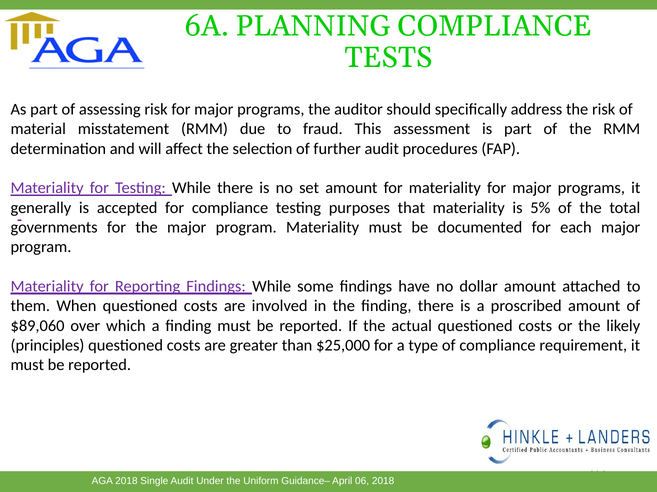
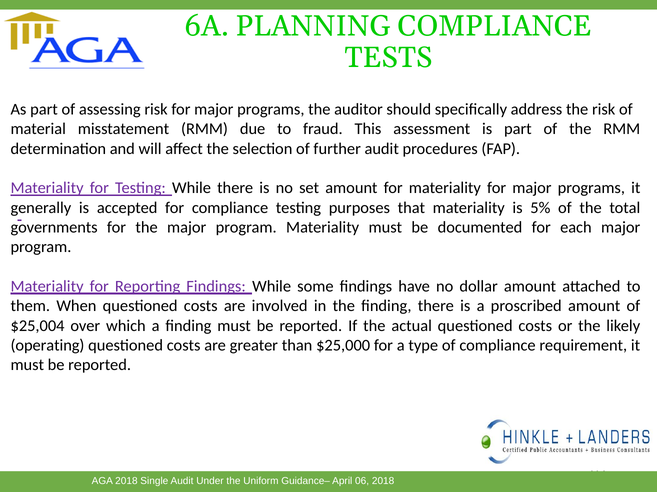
$89,060: $89,060 -> $25,004 (38, 326)
principles: principles -> operating (48, 346)
